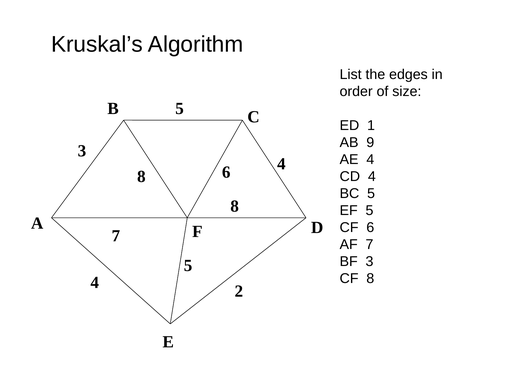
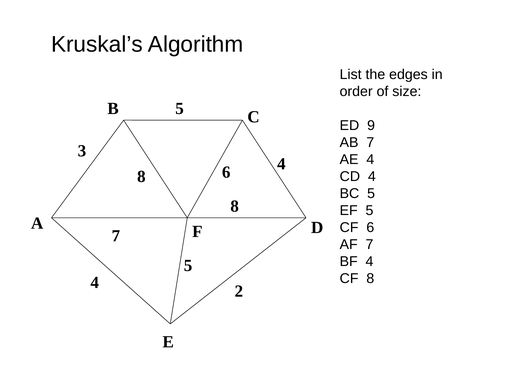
1: 1 -> 9 (371, 126)
AB 9: 9 -> 7 (370, 143)
BF 3: 3 -> 4 (370, 261)
